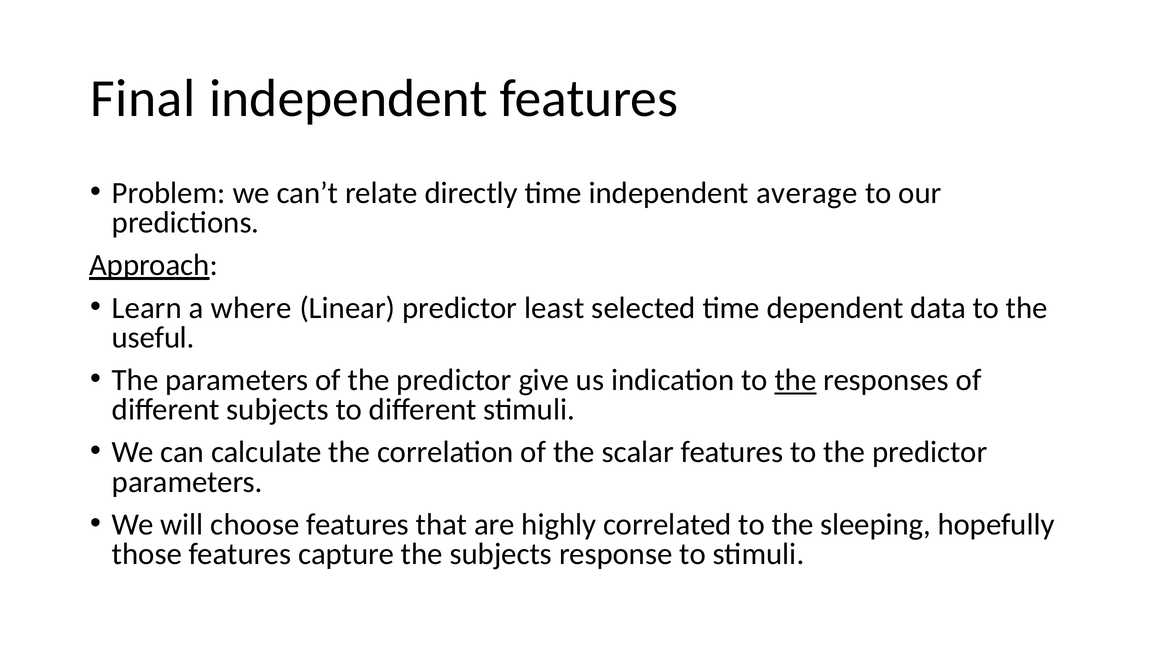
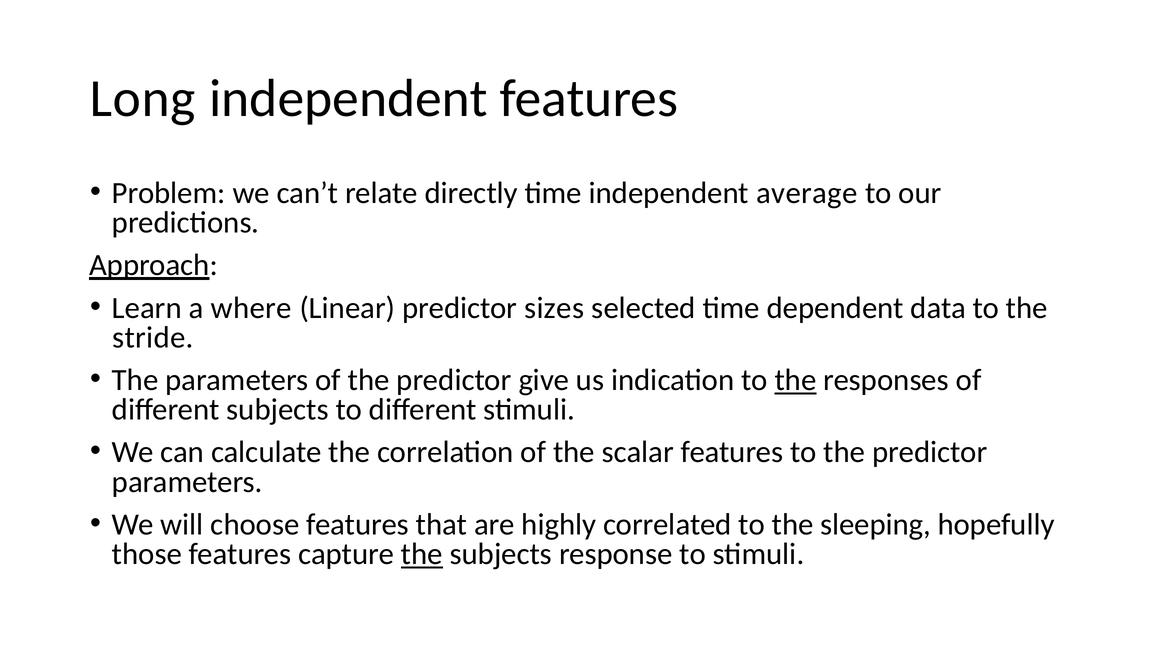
Final: Final -> Long (143, 98)
least: least -> sizes (554, 308)
useful: useful -> stride (153, 338)
the underline: none -> present (422, 554)
